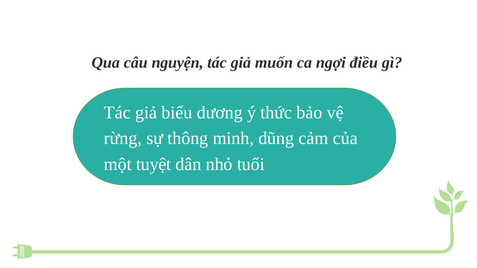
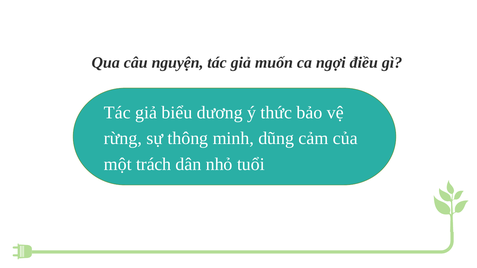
tuyệt: tuyệt -> trách (154, 164)
